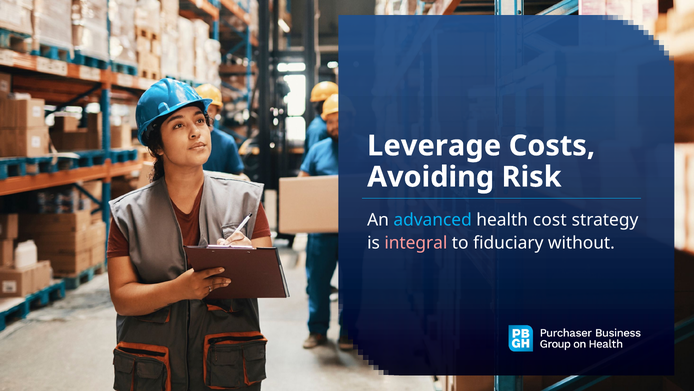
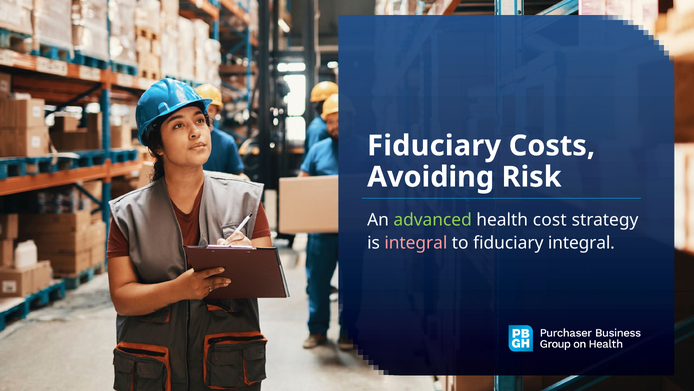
Leverage: Leverage -> Fiduciary (434, 146)
advanced colour: light blue -> light green (433, 220)
fiduciary without: without -> integral (581, 243)
